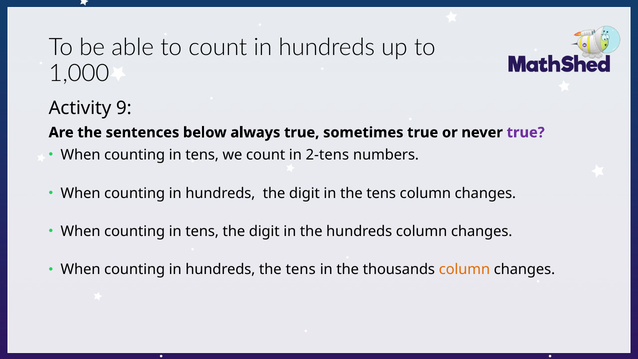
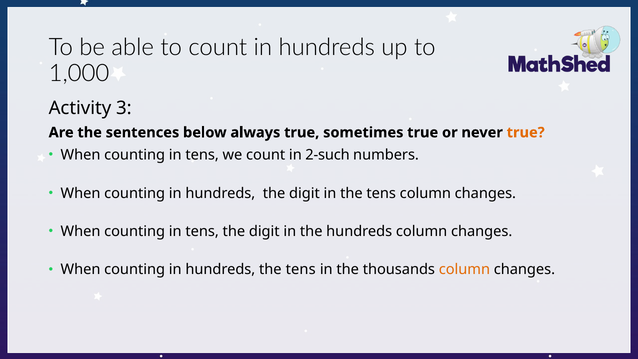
9: 9 -> 3 (124, 108)
true colour: purple -> orange (526, 132)
2-tens: 2-tens -> 2-such (328, 155)
